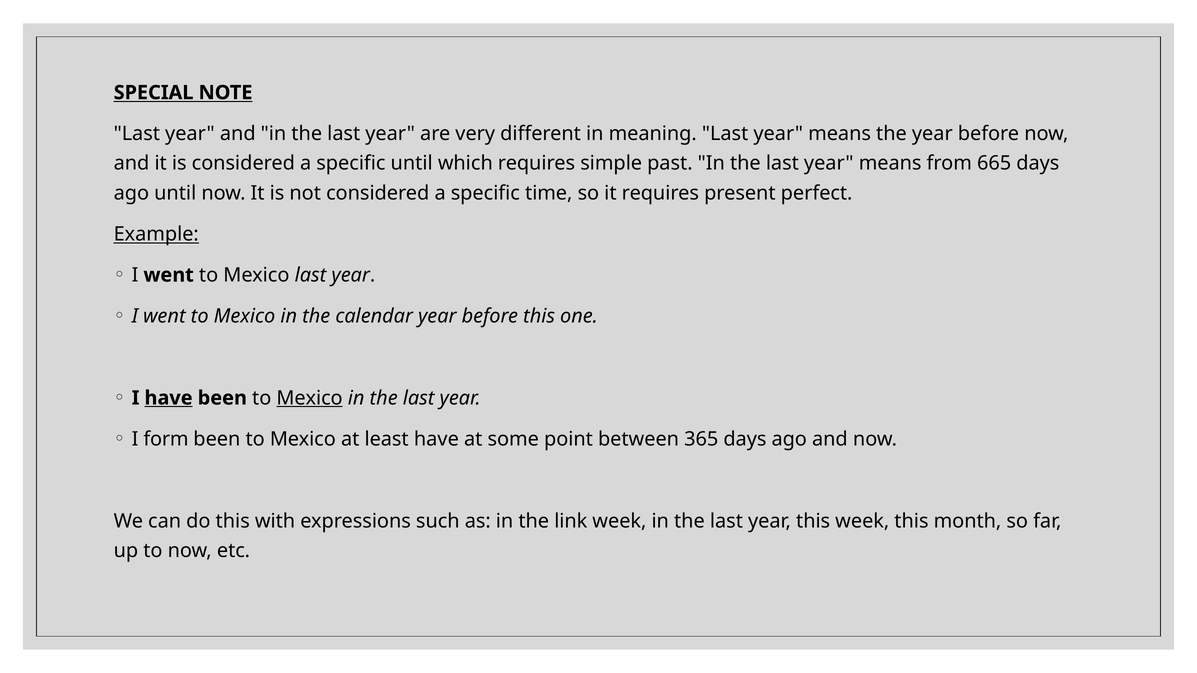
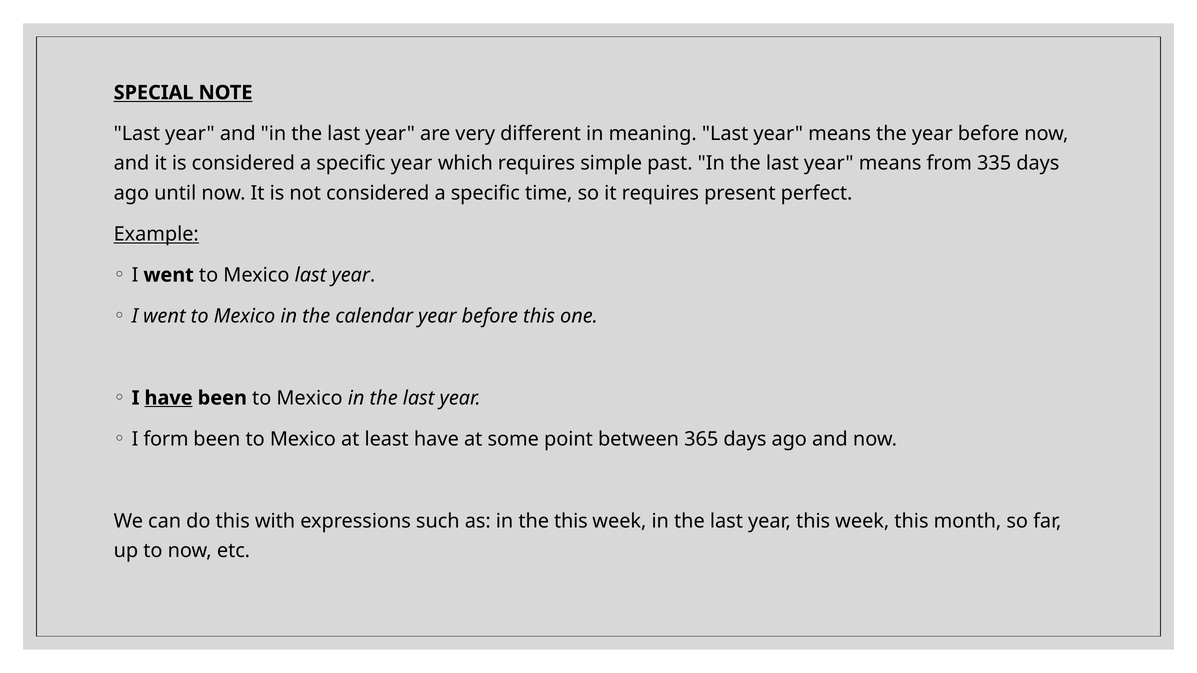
specific until: until -> year (412, 163)
665: 665 -> 335 (994, 163)
Mexico underline: present -> none (310, 398)
the link: link -> this (571, 521)
